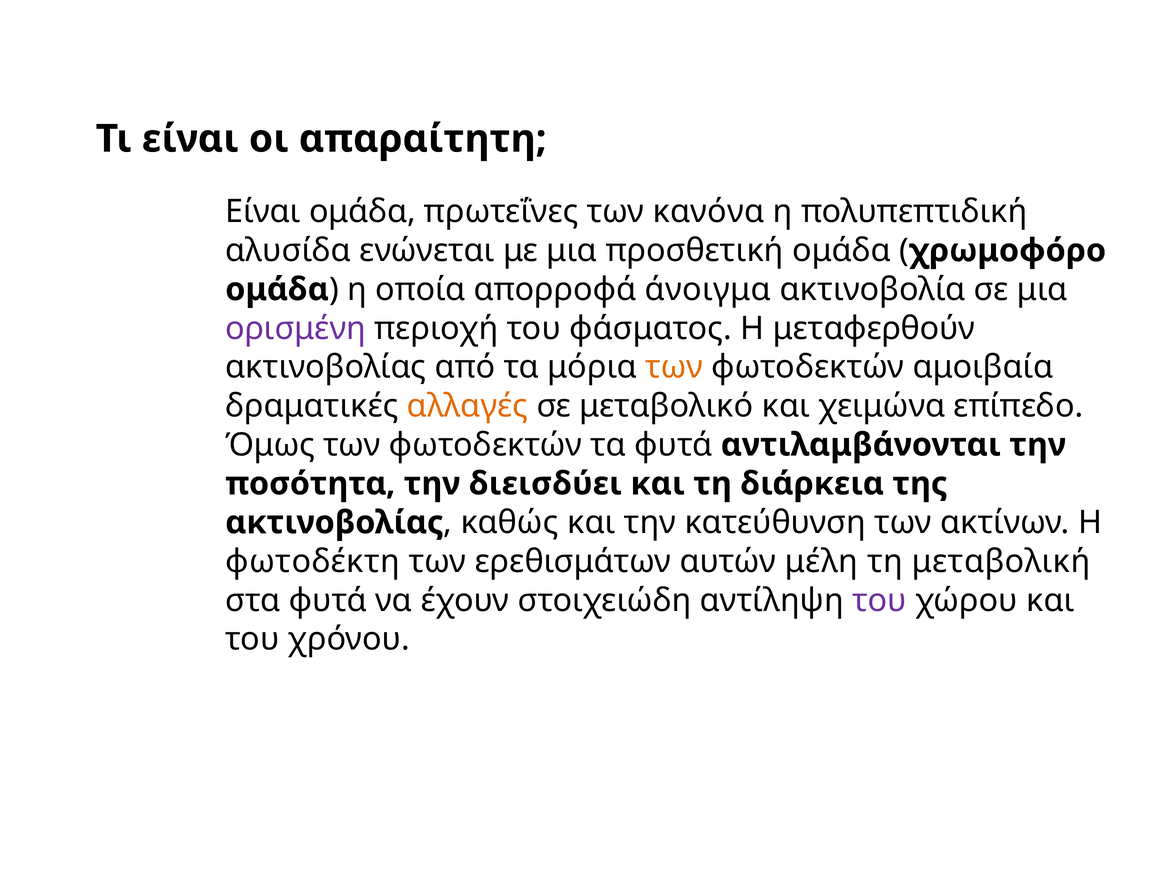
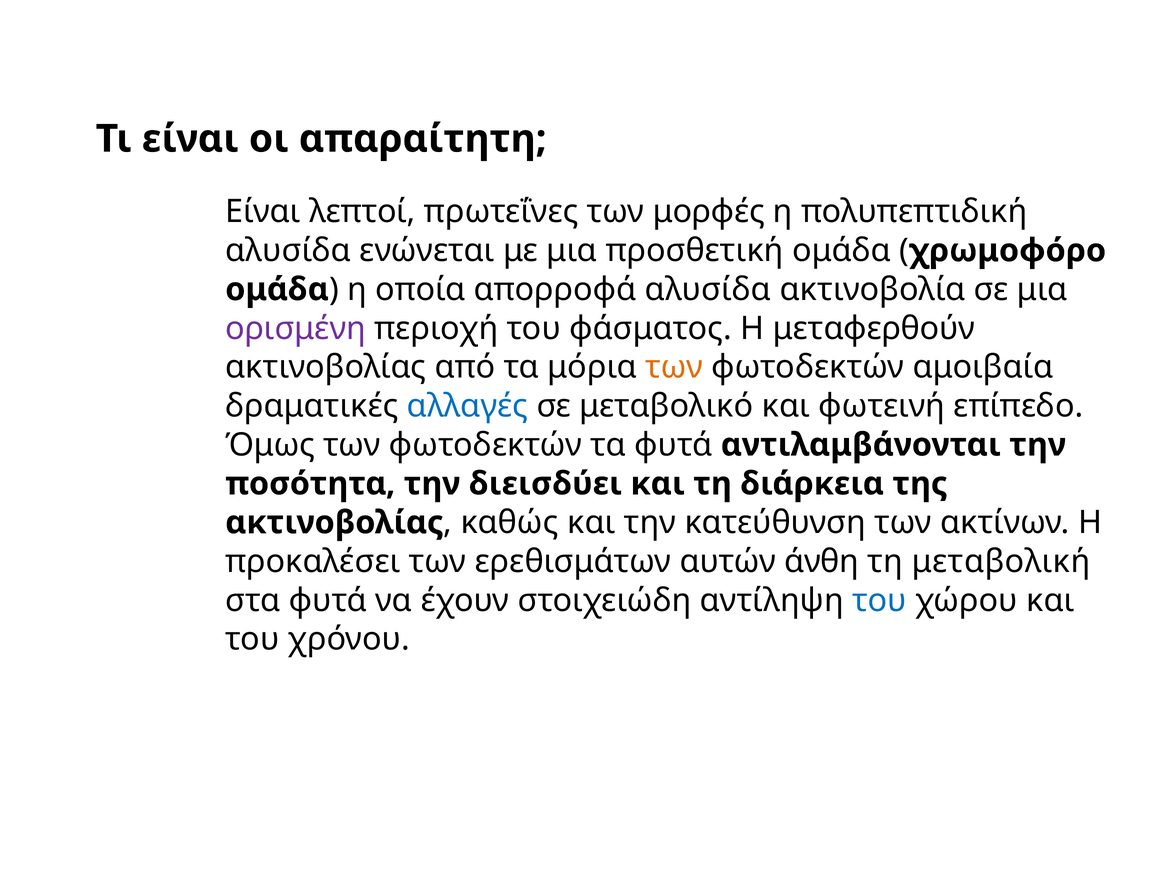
Είναι ομάδα: ομάδα -> λεπτοί (362, 212)
κανόνα: κανόνα -> μορφές (709, 212)
απορροφά άνοιγμα: άνοιγμα -> αλυσίδα (708, 290)
αλλαγές colour: orange -> blue (468, 406)
χειμώνα: χειμώνα -> φωτεινή (882, 406)
φωτοδέκτη: φωτοδέκτη -> προκαλέσει (313, 562)
μέλη: μέλη -> άνθη (822, 562)
του colour: purple -> blue (880, 601)
